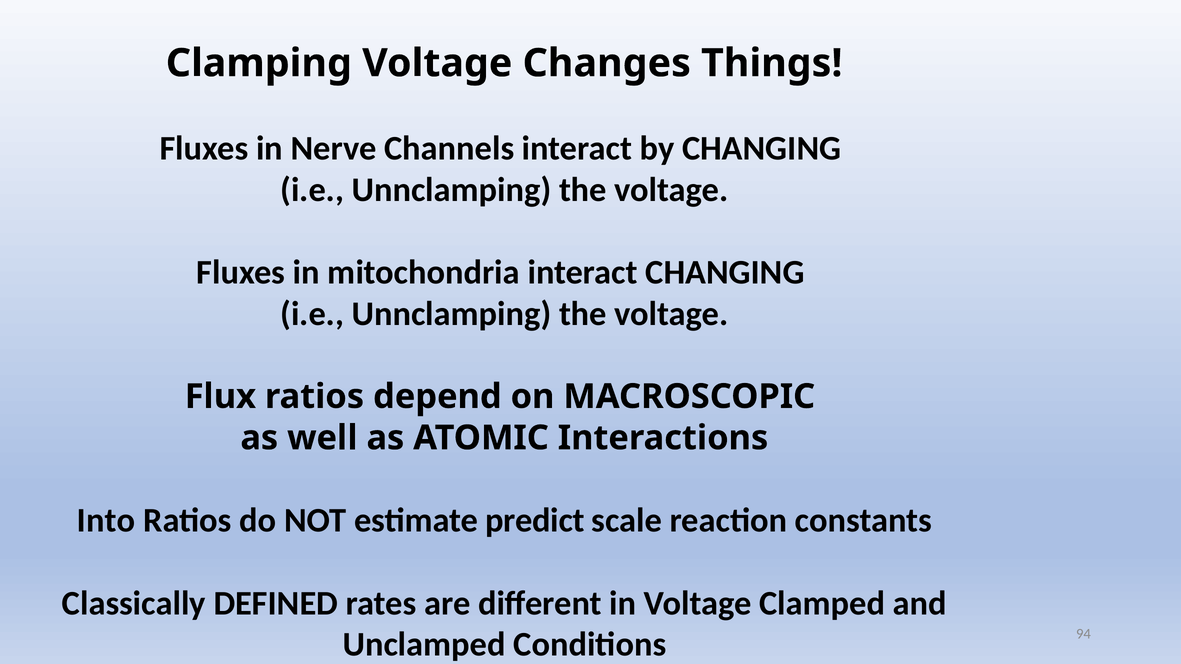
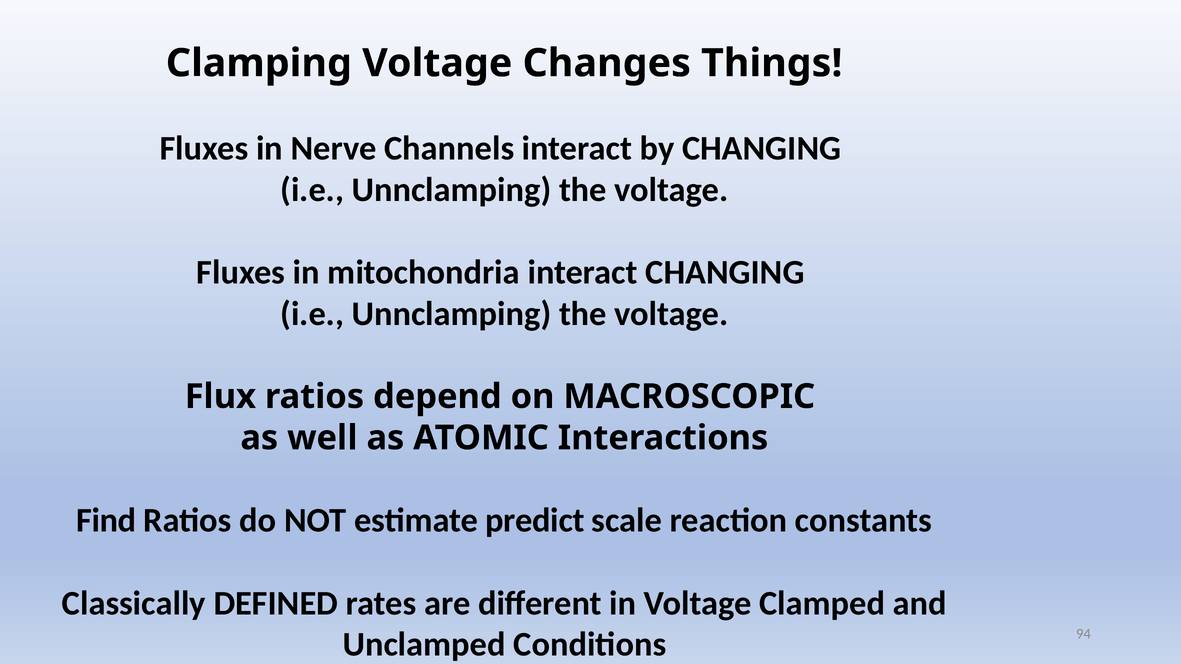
Into: Into -> Find (106, 521)
